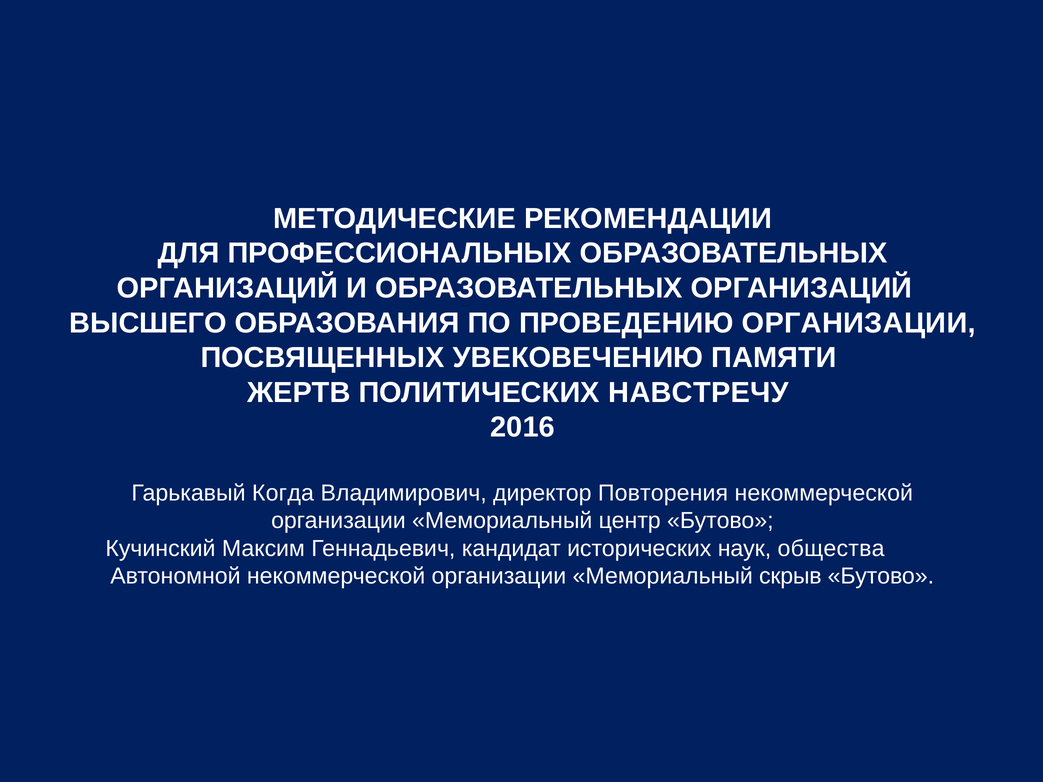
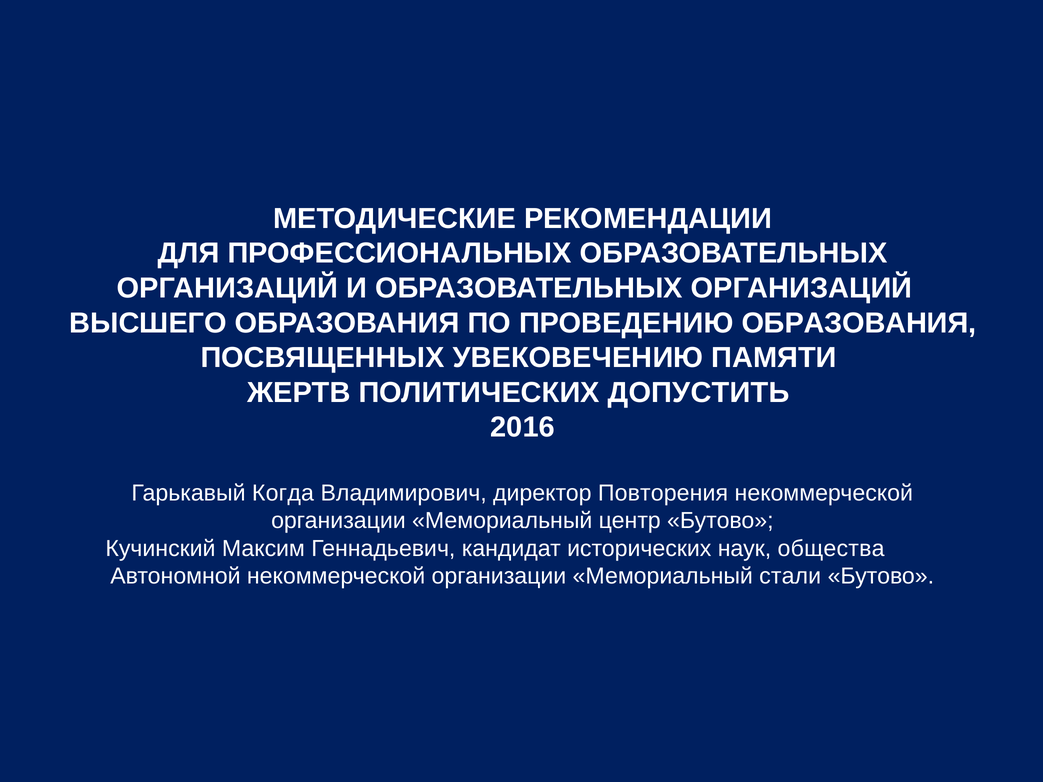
ПРОВЕДЕНИЮ ОРГАНИЗАЦИИ: ОРГАНИЗАЦИИ -> ОБРАЗОВАНИЯ (859, 323)
НАВСТРЕЧУ: НАВСТРЕЧУ -> ДОПУСТИТЬ (699, 393)
скрыв: скрыв -> стали (790, 576)
